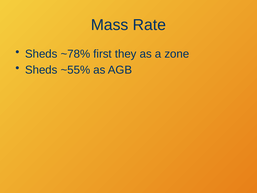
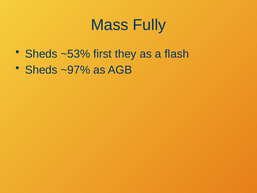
Rate: Rate -> Fully (149, 25)
~78%: ~78% -> ~53% (75, 54)
zone: zone -> flash (177, 54)
~55%: ~55% -> ~97% (75, 70)
